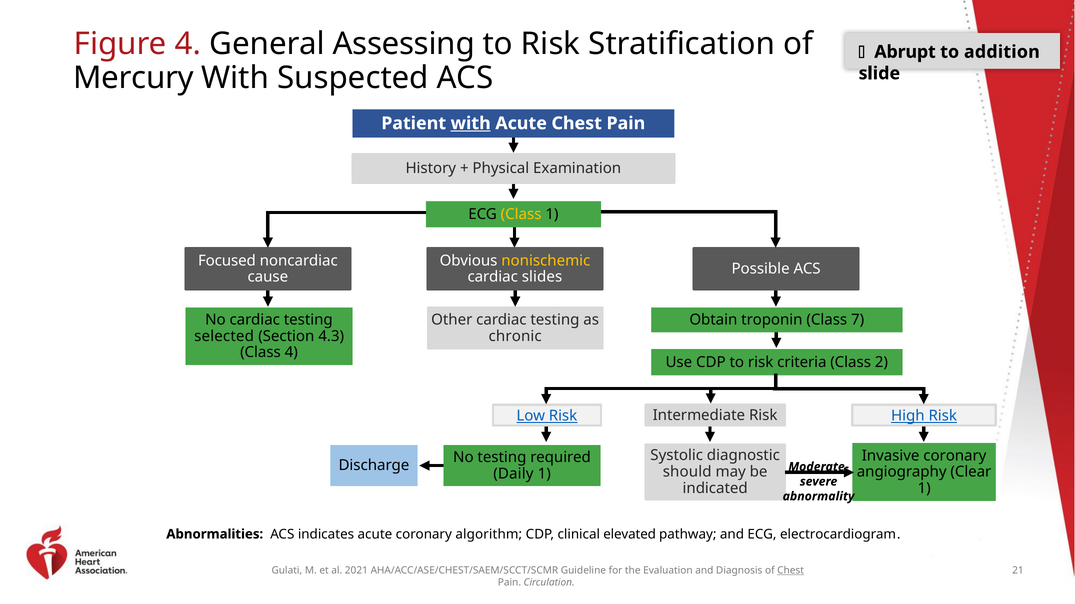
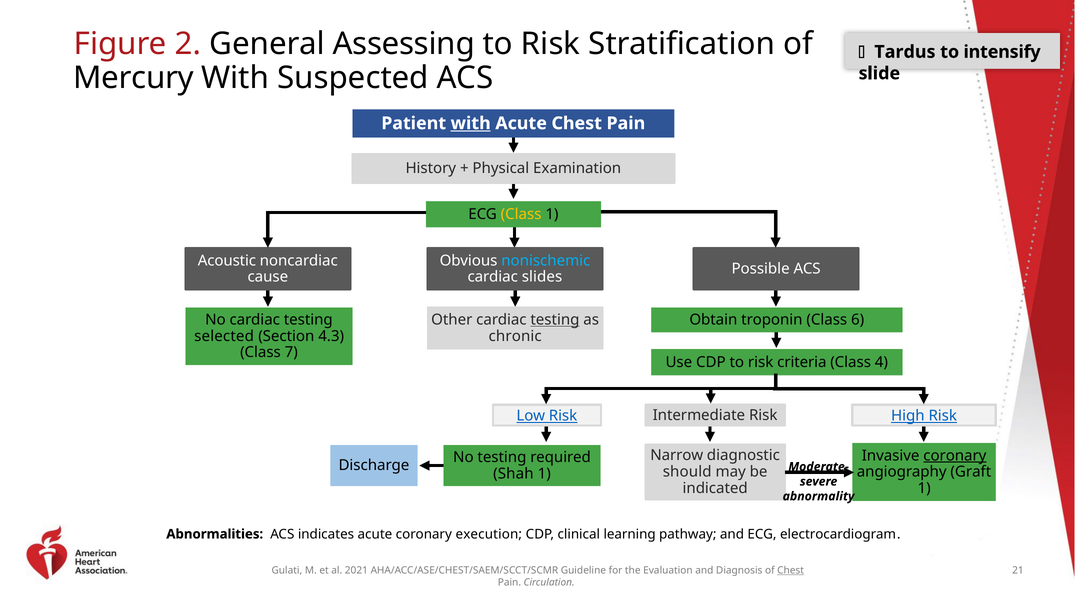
Figure 4: 4 -> 2 (188, 44)
Abrupt: Abrupt -> Tardus (905, 52)
addition: addition -> intensify (1002, 52)
Focused: Focused -> Acoustic (227, 261)
nonischemic colour: yellow -> light blue (546, 261)
testing underline: none -> present (555, 320)
7: 7 -> 6 (858, 320)
Class 4: 4 -> 7 (291, 353)
2: 2 -> 4 (881, 362)
Systolic: Systolic -> Narrow (677, 456)
coronary underline: none -> present (955, 456)
Clear: Clear -> Graft (971, 472)
Daily: Daily -> Shah (513, 474)
algorithm: algorithm -> execution (489, 535)
elevated: elevated -> learning (630, 535)
